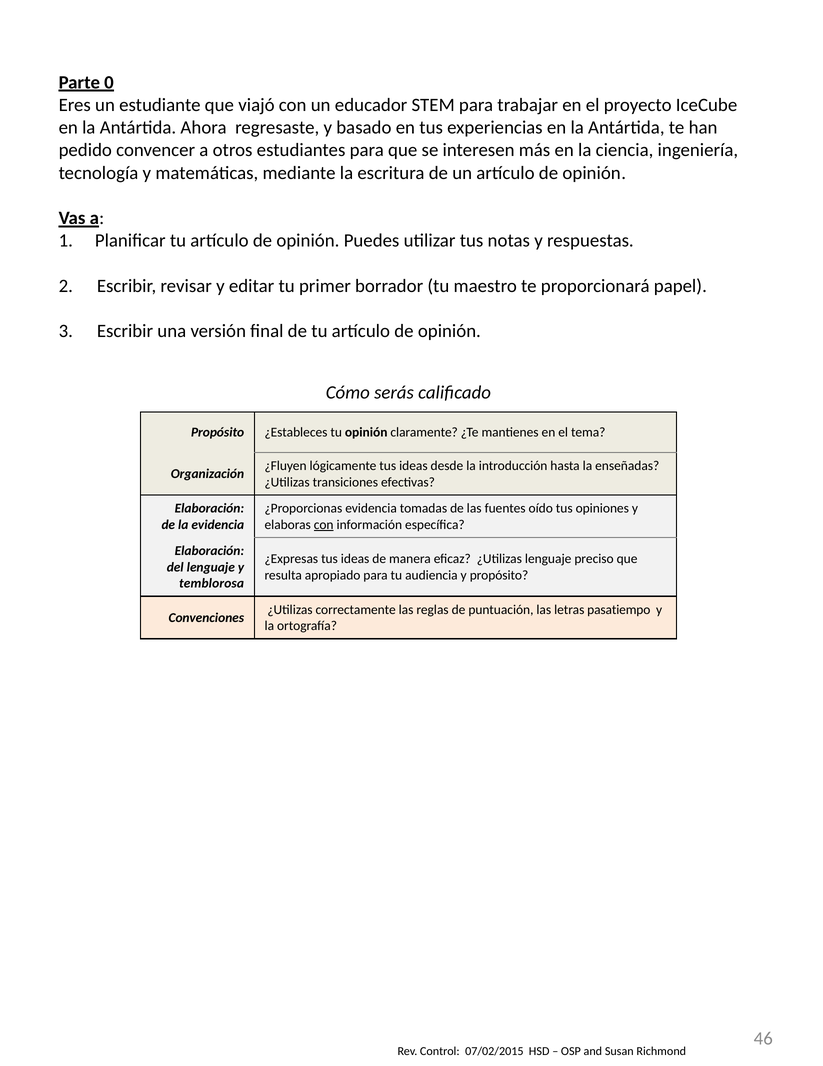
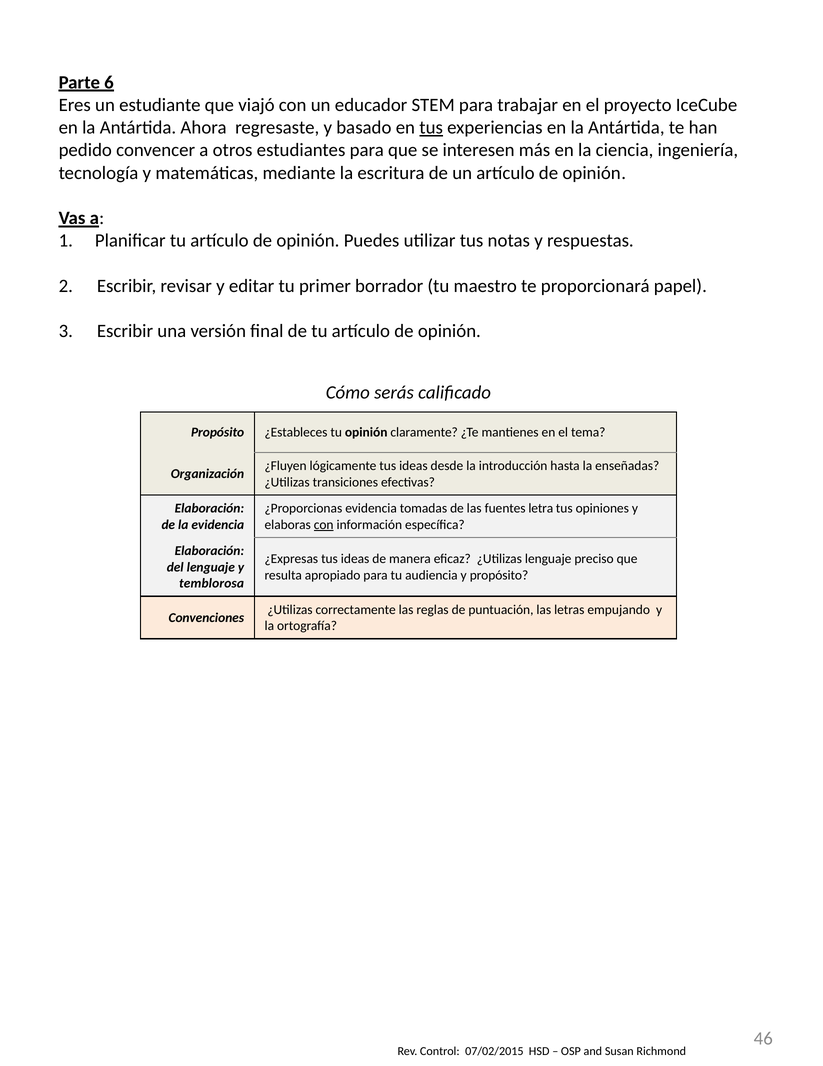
0: 0 -> 6 (109, 82)
tus underline: none -> present (431, 127)
oído: oído -> letra (541, 508)
pasatiempo: pasatiempo -> empujando (619, 609)
